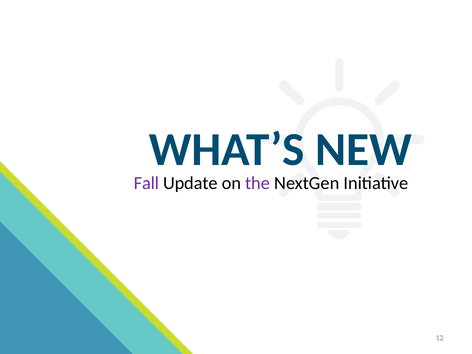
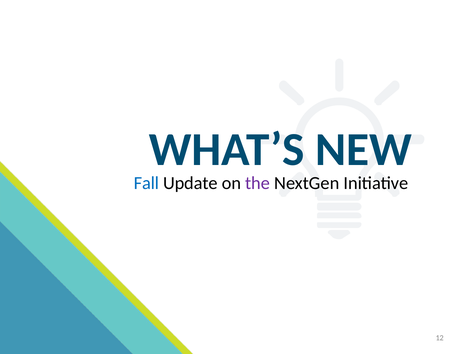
Fall colour: purple -> blue (146, 183)
